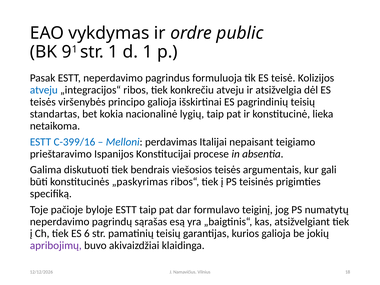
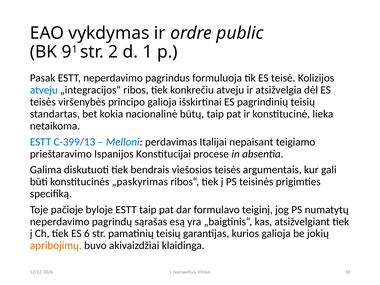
str 1: 1 -> 2 (113, 52)
lygių: lygių -> būtų (192, 114)
C-399/16: C-399/16 -> C-399/13 (74, 142)
apribojimų colour: purple -> orange (56, 246)
